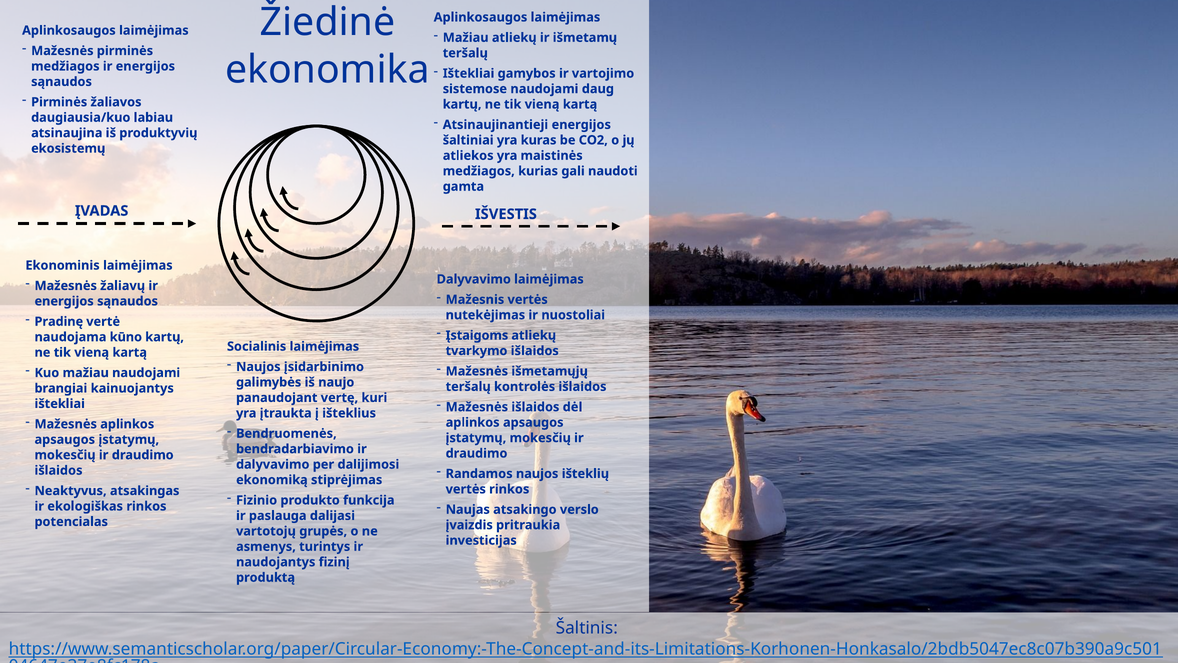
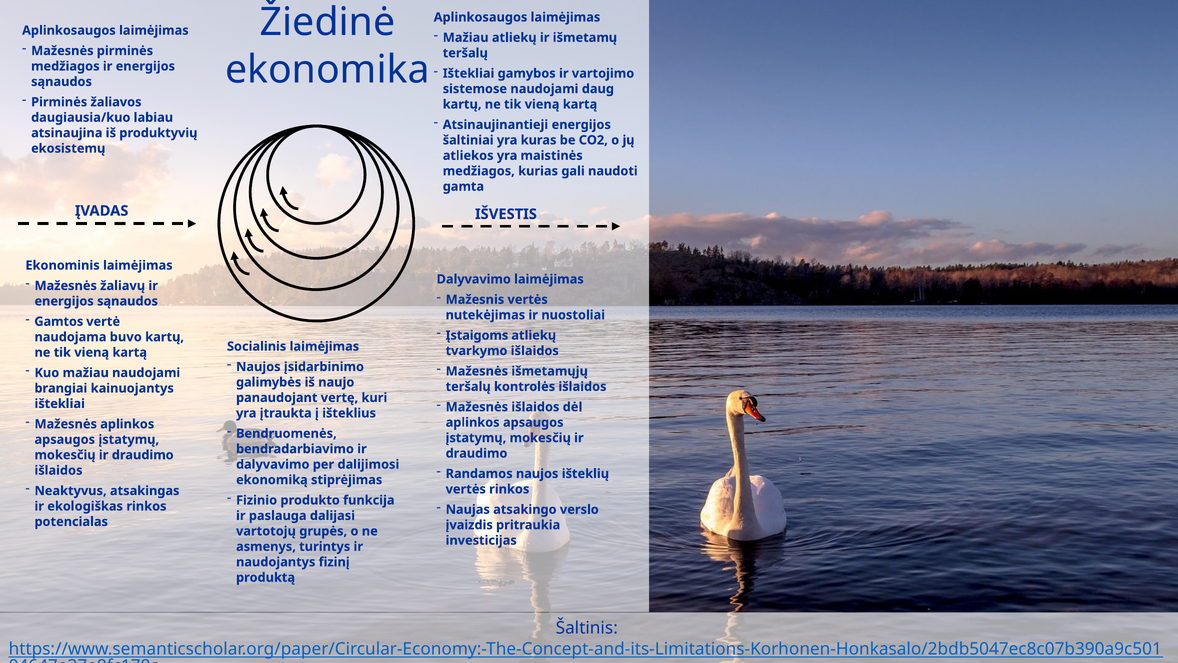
Pradinę: Pradinę -> Gamtos (59, 321)
kūno: kūno -> buvo (126, 337)
